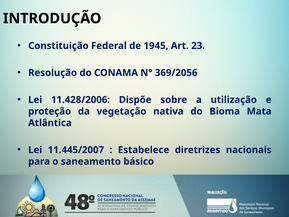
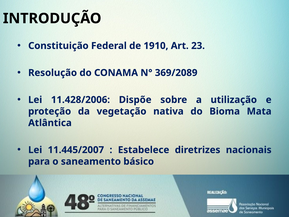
1945: 1945 -> 1910 (156, 46)
369/2056: 369/2056 -> 369/2089 (176, 73)
